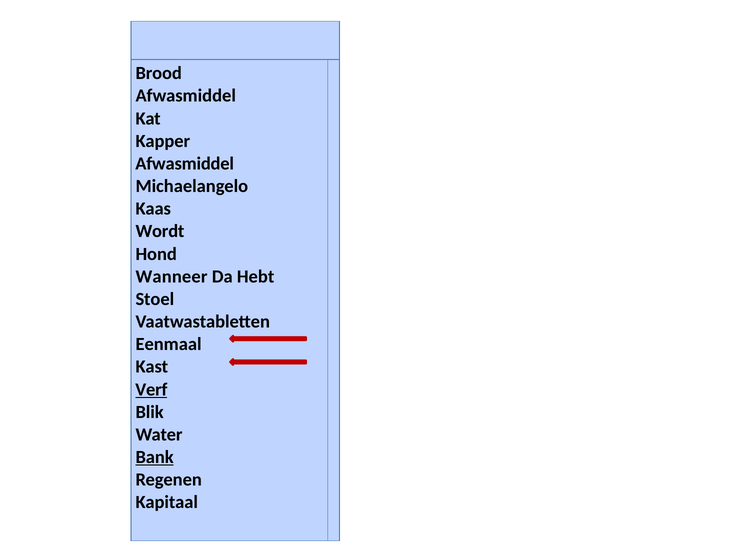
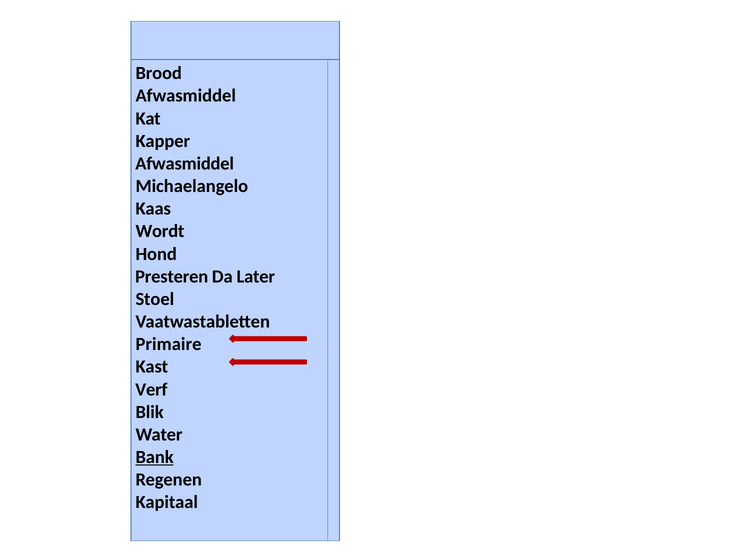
Wanneer: Wanneer -> Presteren (172, 277)
Hebt: Hebt -> Later (256, 277)
Eenmaal: Eenmaal -> Primaire (168, 344)
Verf underline: present -> none (151, 389)
